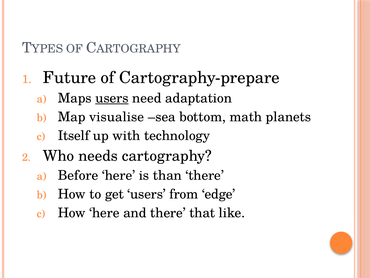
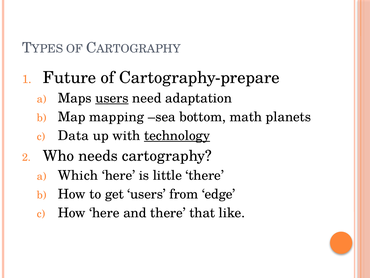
visualise: visualise -> mapping (117, 117)
Itself: Itself -> Data (73, 135)
technology underline: none -> present (177, 135)
Before: Before -> Which (78, 175)
than: than -> little (167, 175)
